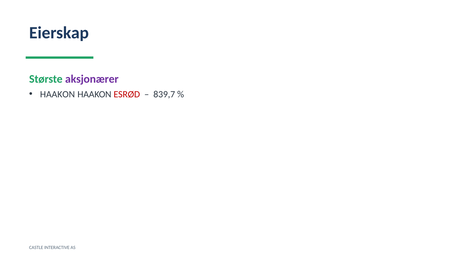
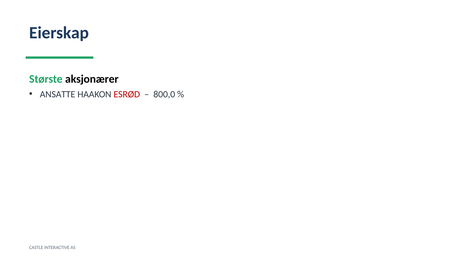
aksjonærer colour: purple -> black (92, 79)
HAAKON: HAAKON -> ANSATTE (58, 94)
839,7: 839,7 -> 800,0 (164, 94)
